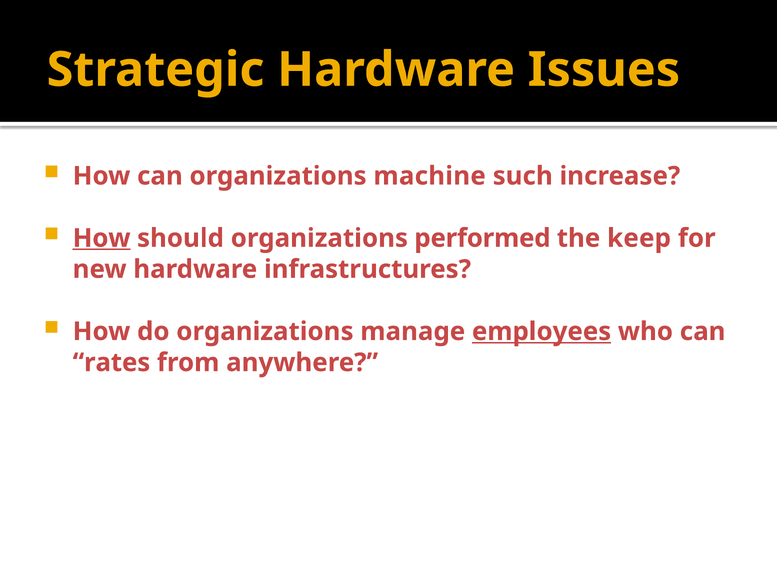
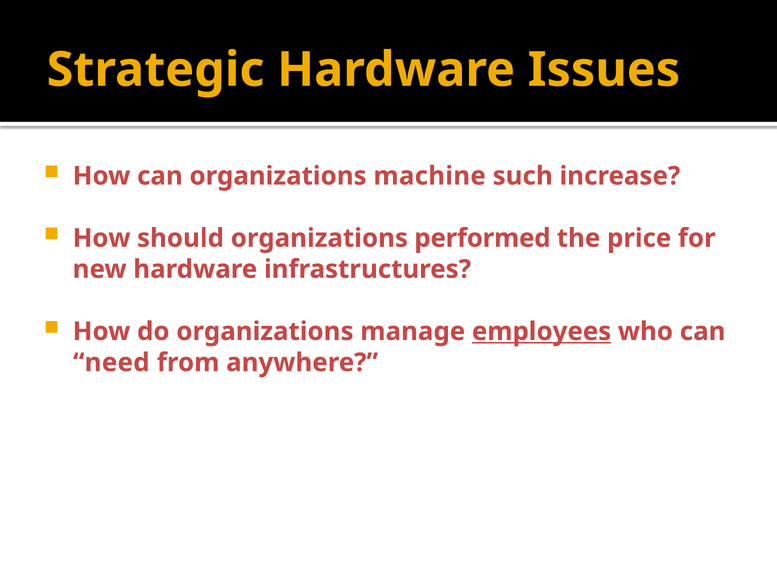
How underline: present -> none (102, 238)
keep: keep -> price (639, 238)
rates: rates -> need (111, 362)
